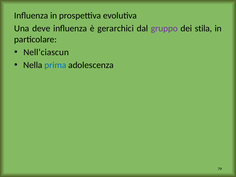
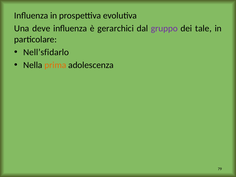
stila: stila -> tale (203, 28)
Nell’ciascun: Nell’ciascun -> Nell’sfidarlo (46, 52)
prima colour: blue -> orange (55, 65)
